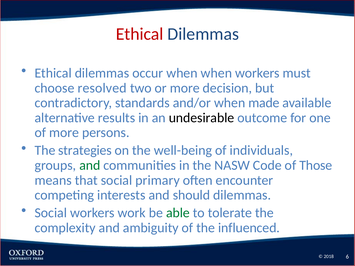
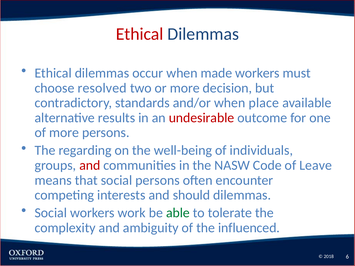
when when: when -> made (216, 73)
made: made -> place (264, 103)
undesirable colour: black -> red (202, 118)
strategies: strategies -> regarding (85, 151)
and colour: green -> red (90, 165)
Those: Those -> Leave (316, 165)
social primary: primary -> persons (158, 180)
